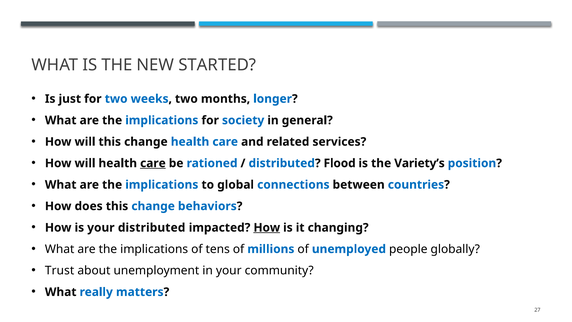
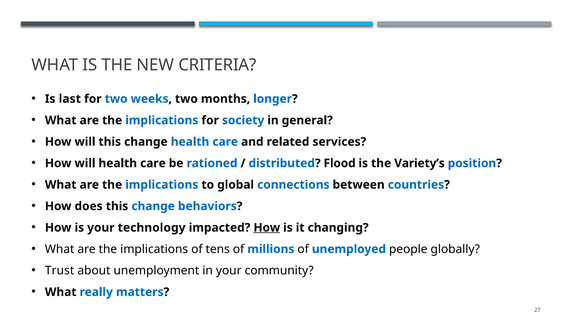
STARTED: STARTED -> CRITERIA (217, 65)
just: just -> last (70, 99)
care underline: present -> none (153, 163)
your distributed: distributed -> technology (152, 227)
